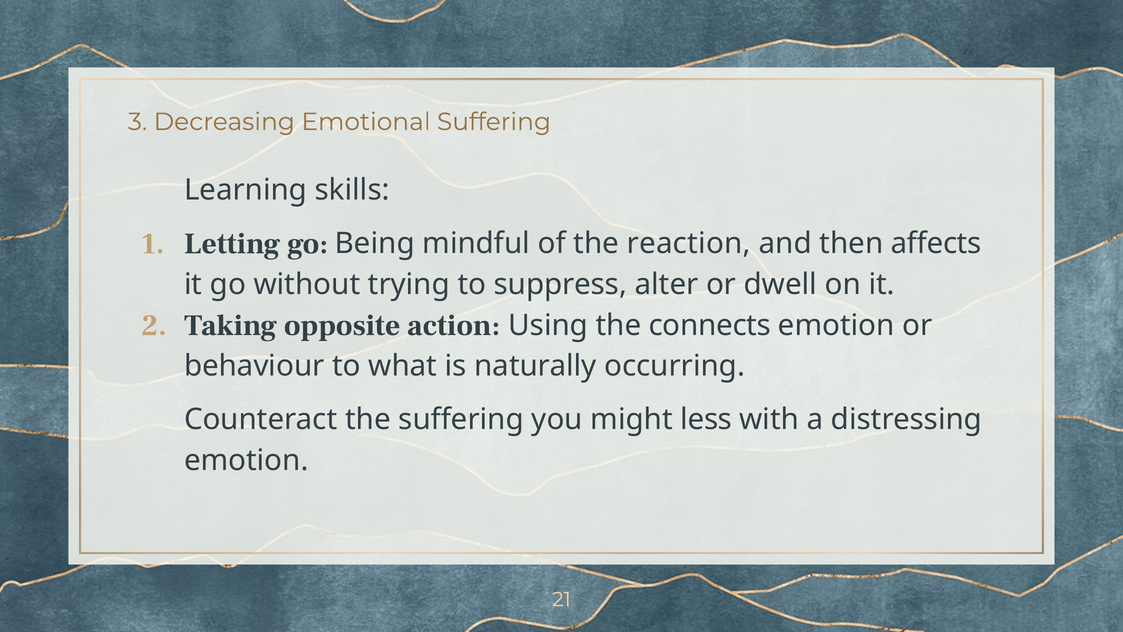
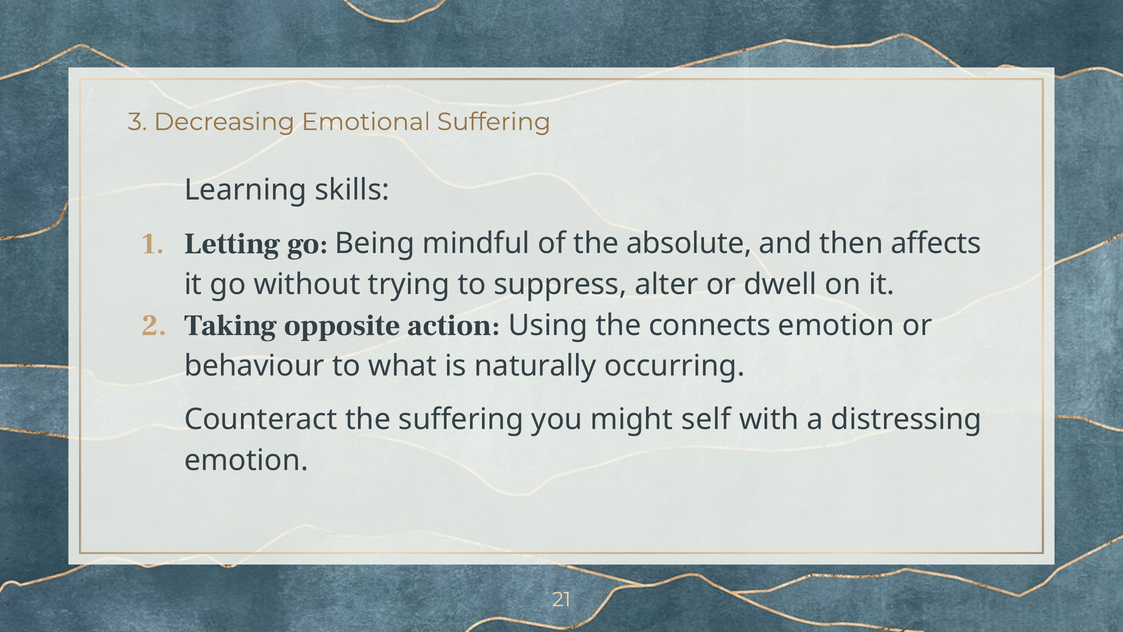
reaction: reaction -> absolute (689, 243)
less: less -> self (706, 419)
